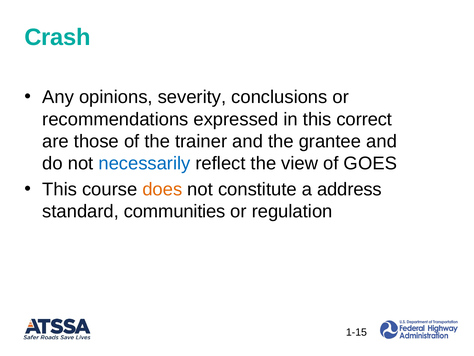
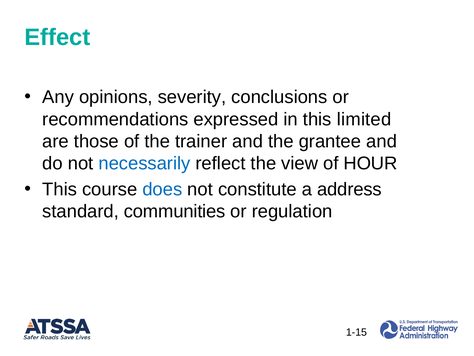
Crash: Crash -> Effect (57, 37)
correct: correct -> limited (364, 119)
GOES: GOES -> HOUR (370, 163)
does colour: orange -> blue (162, 189)
